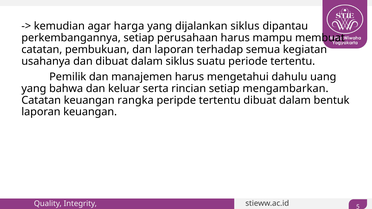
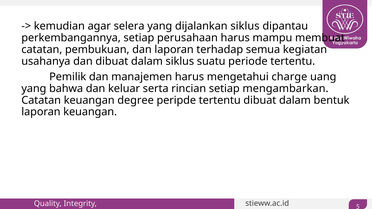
harga: harga -> selera (129, 26)
dahulu: dahulu -> charge (289, 77)
rangka: rangka -> degree (136, 100)
